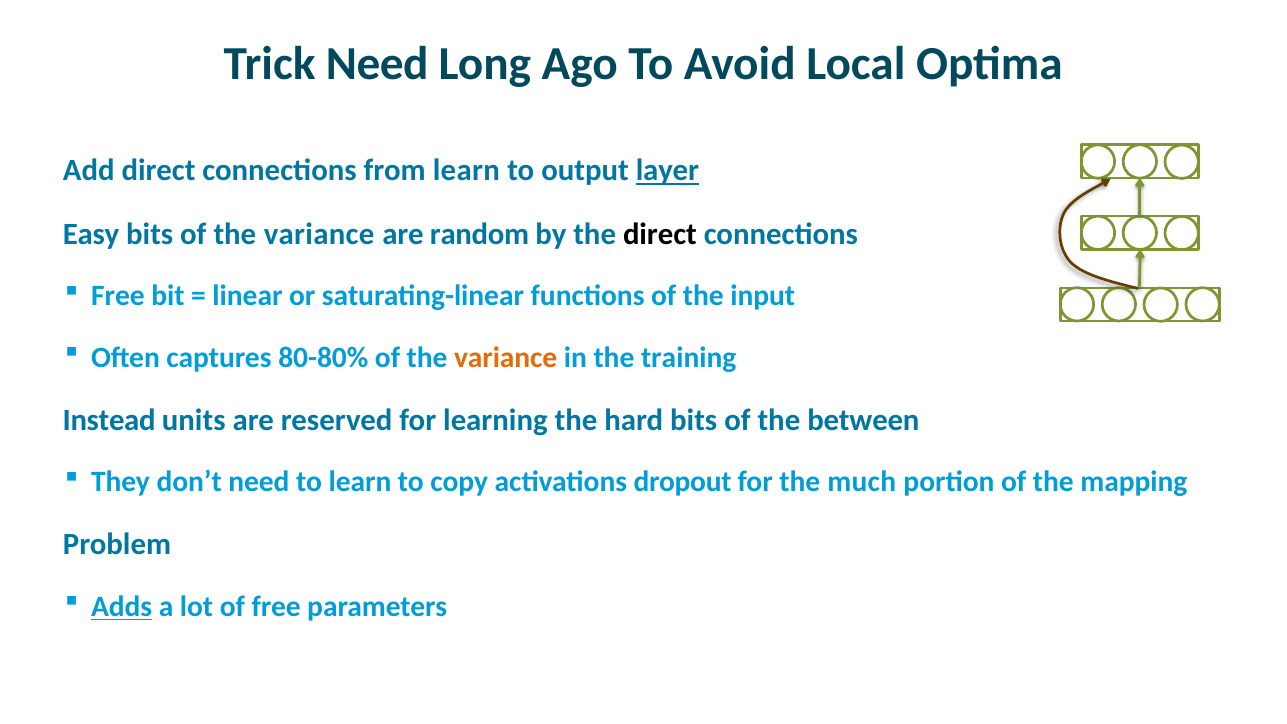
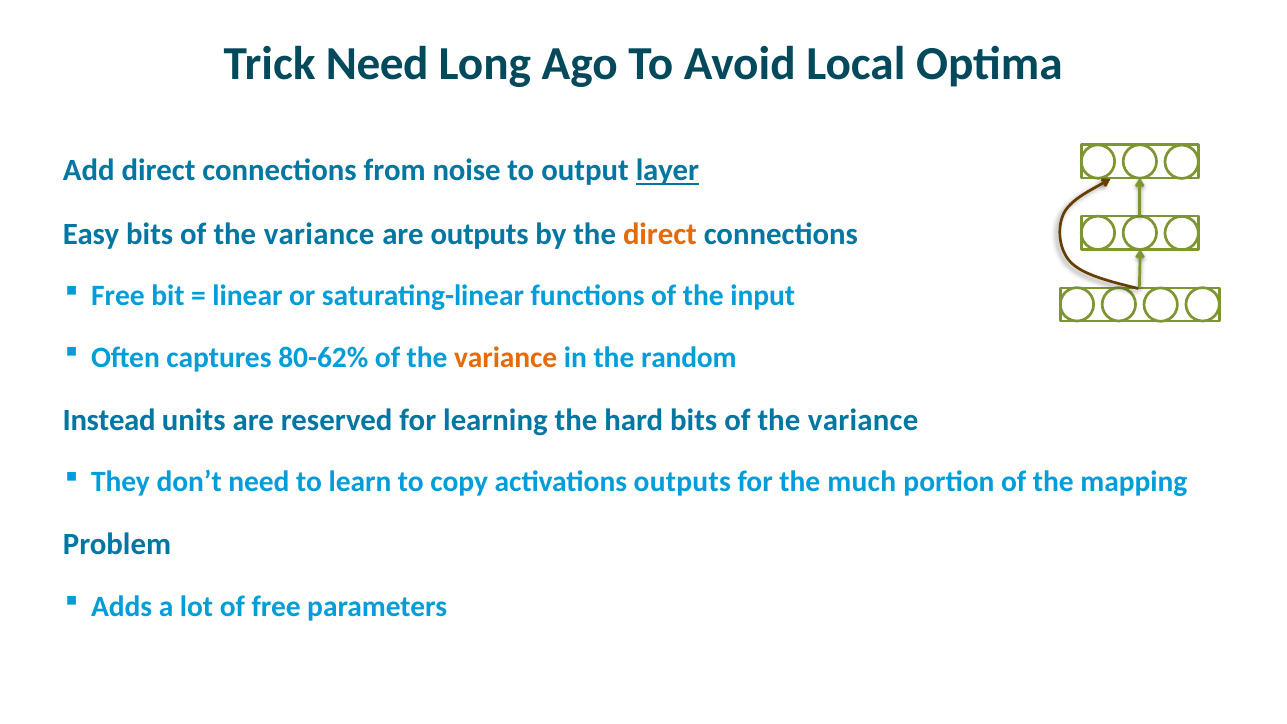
from learn: learn -> noise (467, 171)
are random: random -> outputs (480, 234)
direct colour: black -> orange (660, 234)
80-80%: 80-80% -> 80-62% (323, 358)
training: training -> random (689, 358)
between: between -> variance (863, 420)
activations dropout: dropout -> outputs (682, 482)
Adds underline: present -> none (122, 607)
